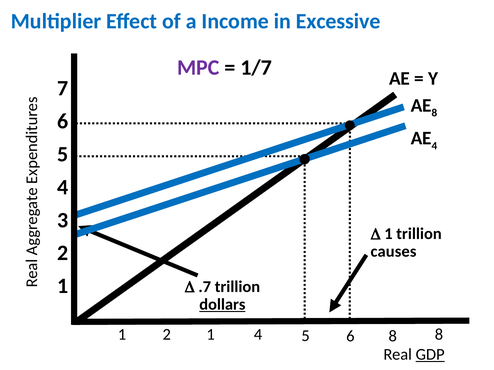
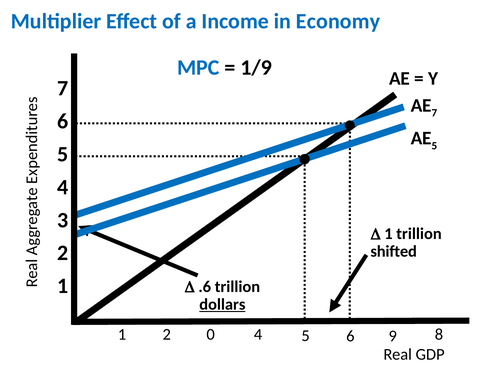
Excessive: Excessive -> Economy (338, 21)
MPC colour: purple -> blue (198, 68)
1/7: 1/7 -> 1/9 (256, 68)
AE 8: 8 -> 7 (434, 113)
AE 4: 4 -> 5 (434, 146)
causes: causes -> shifted (394, 252)
.7: .7 -> .6 (205, 287)
1 2 1: 1 -> 0 (211, 335)
6 8: 8 -> 9 (393, 336)
GDP underline: present -> none (430, 355)
